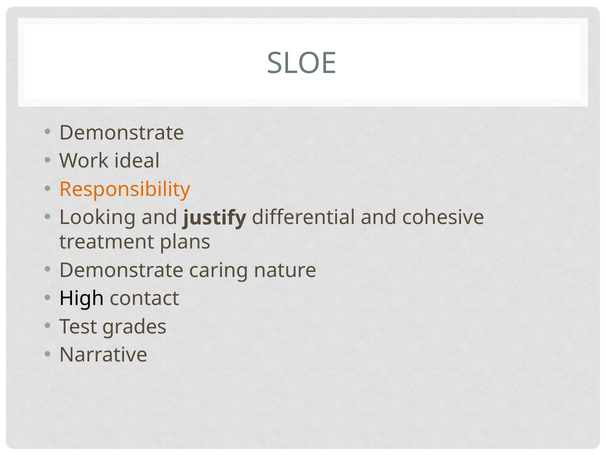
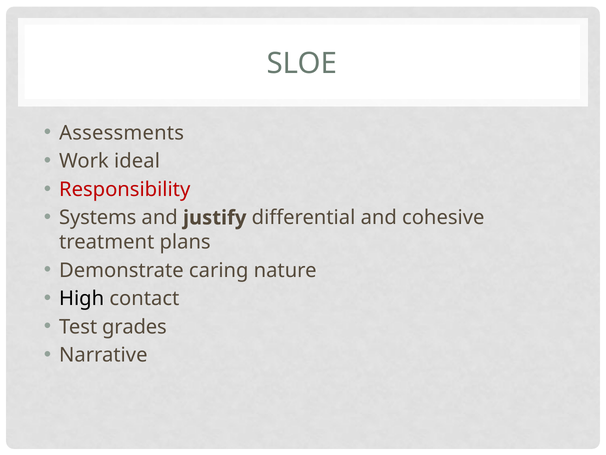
Demonstrate: Demonstrate -> Assessments (122, 133)
Responsibility colour: orange -> red (125, 189)
Looking: Looking -> Systems (98, 218)
